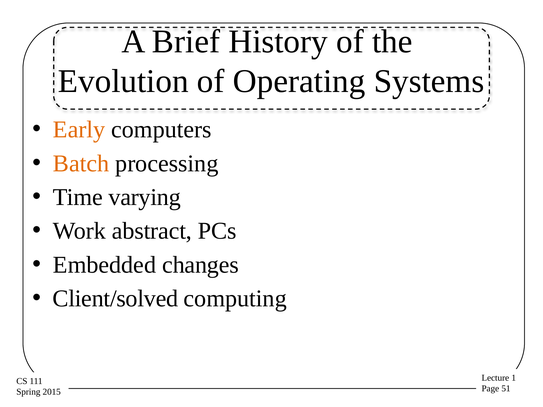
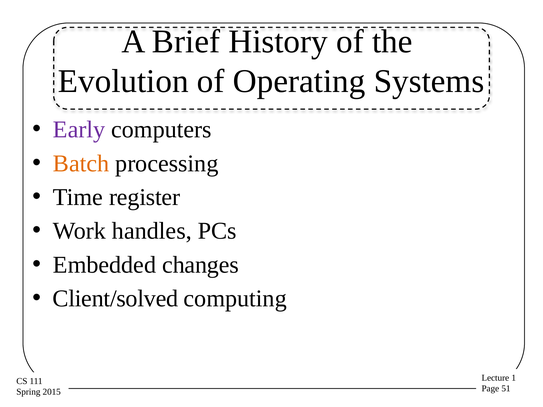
Early colour: orange -> purple (79, 130)
varying: varying -> register (145, 197)
abstract: abstract -> handles (152, 231)
